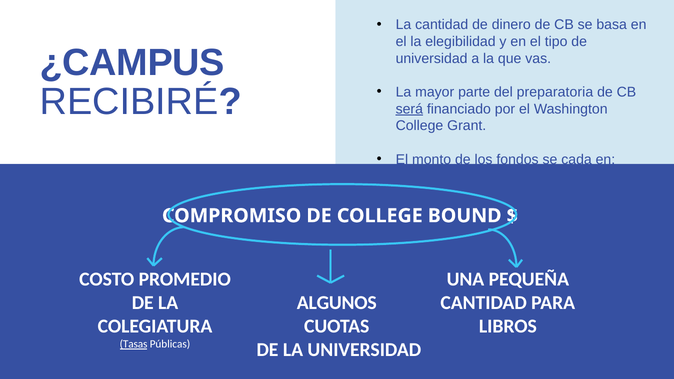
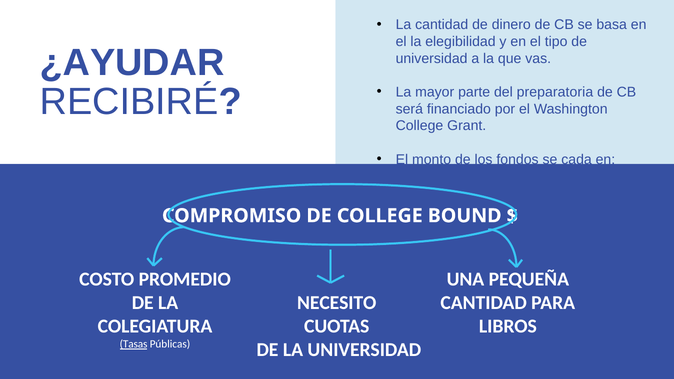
¿CAMPUS: ¿CAMPUS -> ¿AYUDAR (132, 63)
será underline: present -> none (409, 109)
ALGUNOS: ALGUNOS -> NECESITO (337, 303)
